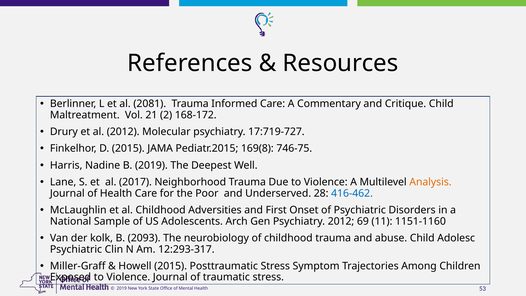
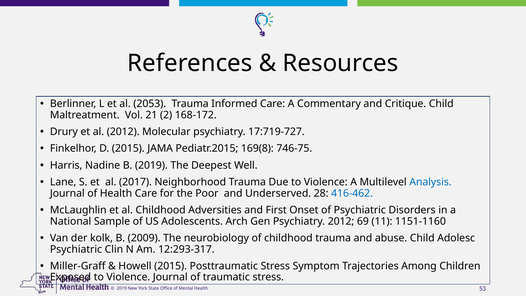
2081: 2081 -> 2053 (150, 104)
Analysis colour: orange -> blue (430, 182)
2093: 2093 -> 2009 (144, 238)
